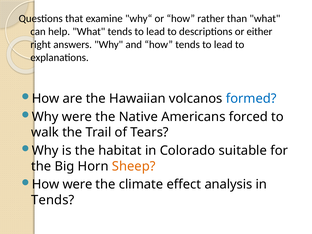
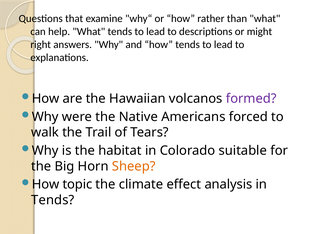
either: either -> might (259, 31)
formed colour: blue -> purple (251, 99)
How were: were -> topic (77, 184)
